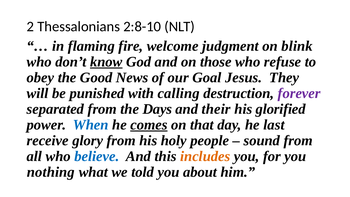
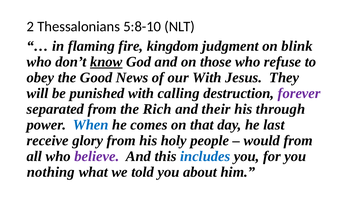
2:8-10: 2:8-10 -> 5:8-10 (142, 27)
welcome: welcome -> kingdom (173, 46)
our Goal: Goal -> With (207, 77)
Days: Days -> Rich (157, 109)
glorified: glorified -> through (281, 109)
comes underline: present -> none (149, 125)
sound: sound -> would (262, 140)
believe colour: blue -> purple (97, 156)
includes colour: orange -> blue (205, 156)
